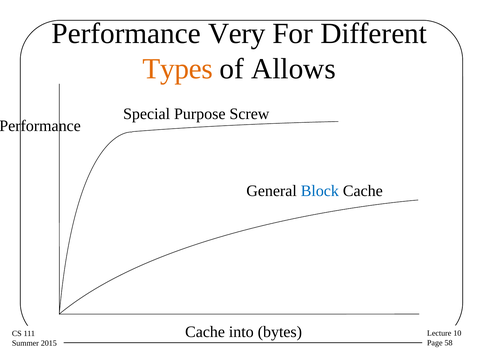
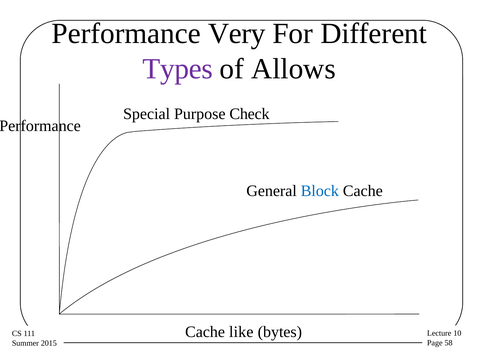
Types colour: orange -> purple (178, 69)
Screw: Screw -> Check (250, 114)
into: into -> like (241, 332)
